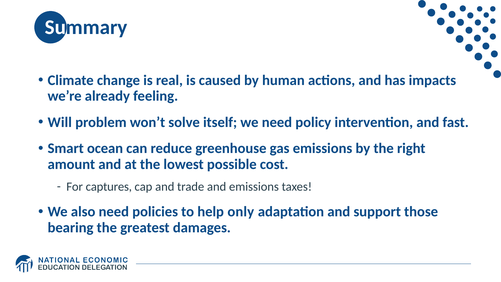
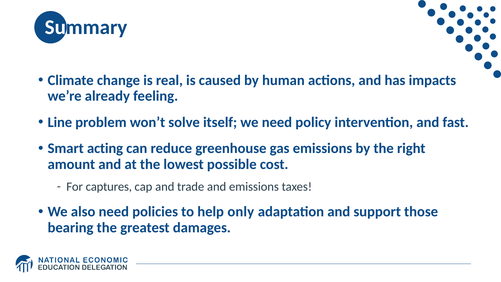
Will: Will -> Line (60, 122)
ocean: ocean -> acting (105, 148)
